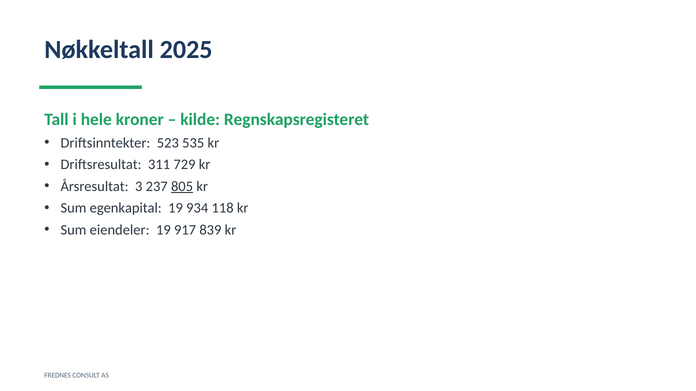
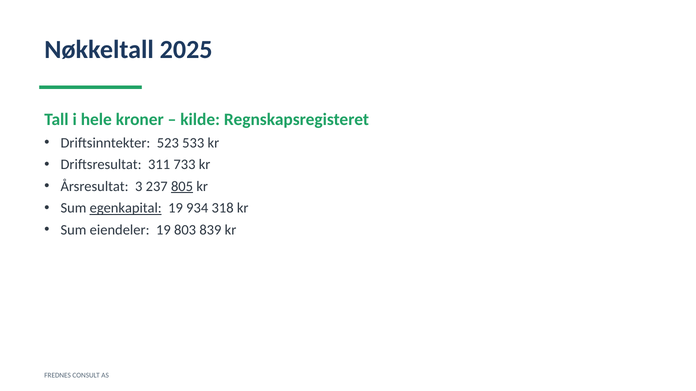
535: 535 -> 533 (193, 143)
729: 729 -> 733 (184, 165)
egenkapital underline: none -> present (126, 208)
118: 118 -> 318 (223, 208)
917: 917 -> 803 (185, 230)
